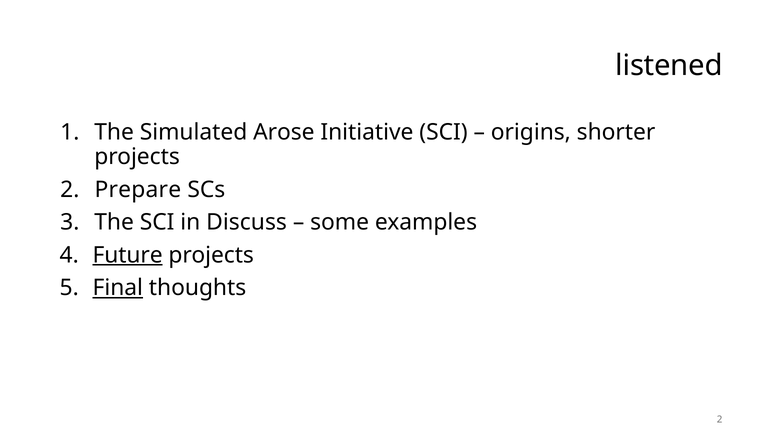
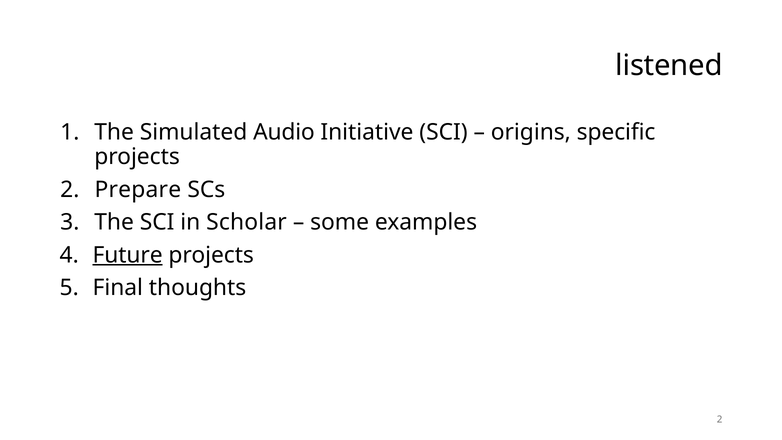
Arose: Arose -> Audio (284, 132)
shorter: shorter -> specific (616, 132)
Discuss: Discuss -> Scholar (246, 222)
Final underline: present -> none (118, 288)
